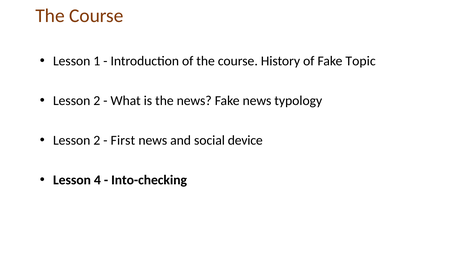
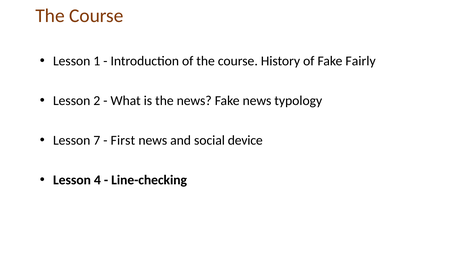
Topic: Topic -> Fairly (361, 61)
2: 2 -> 7 (97, 140)
Into-checking: Into-checking -> Line-checking (149, 180)
